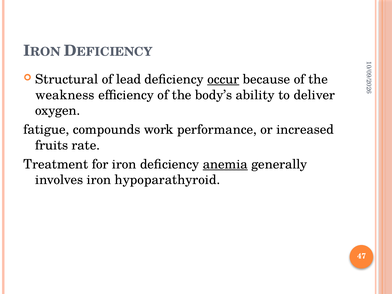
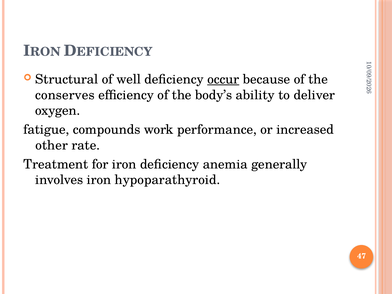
lead: lead -> well (129, 79)
weakness: weakness -> conserves (65, 95)
fruits: fruits -> other (52, 145)
anemia underline: present -> none (225, 164)
